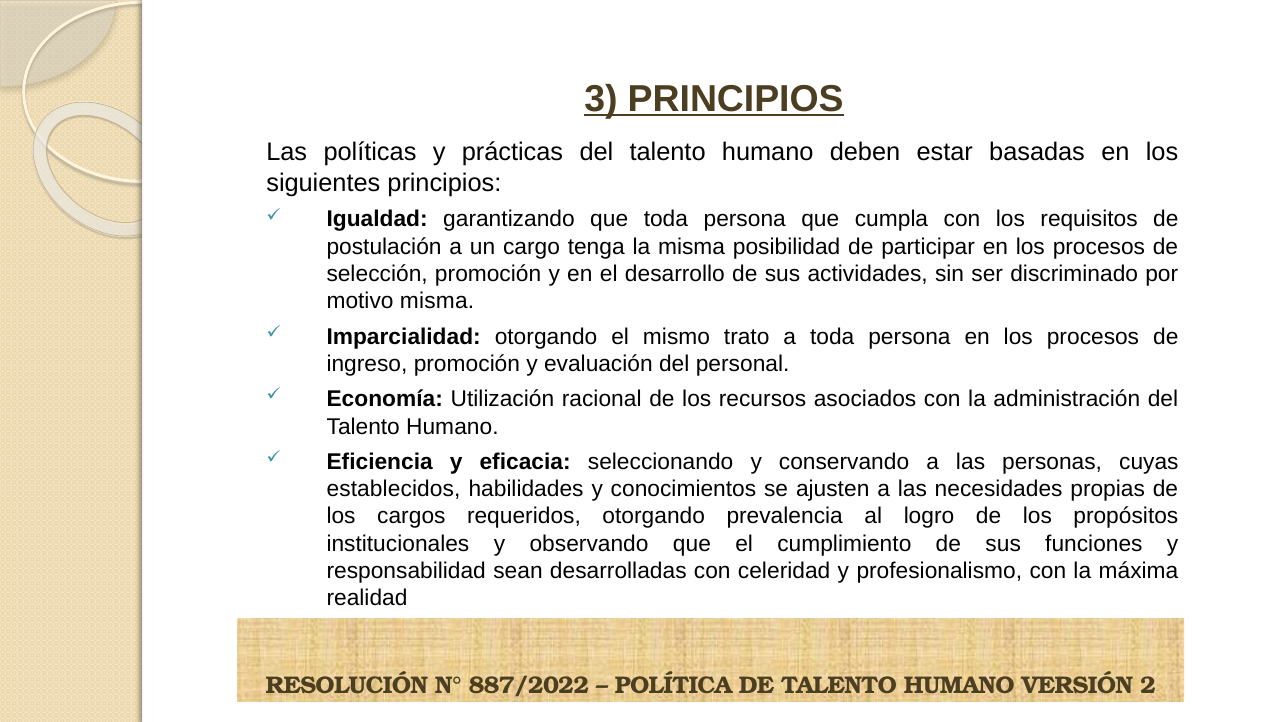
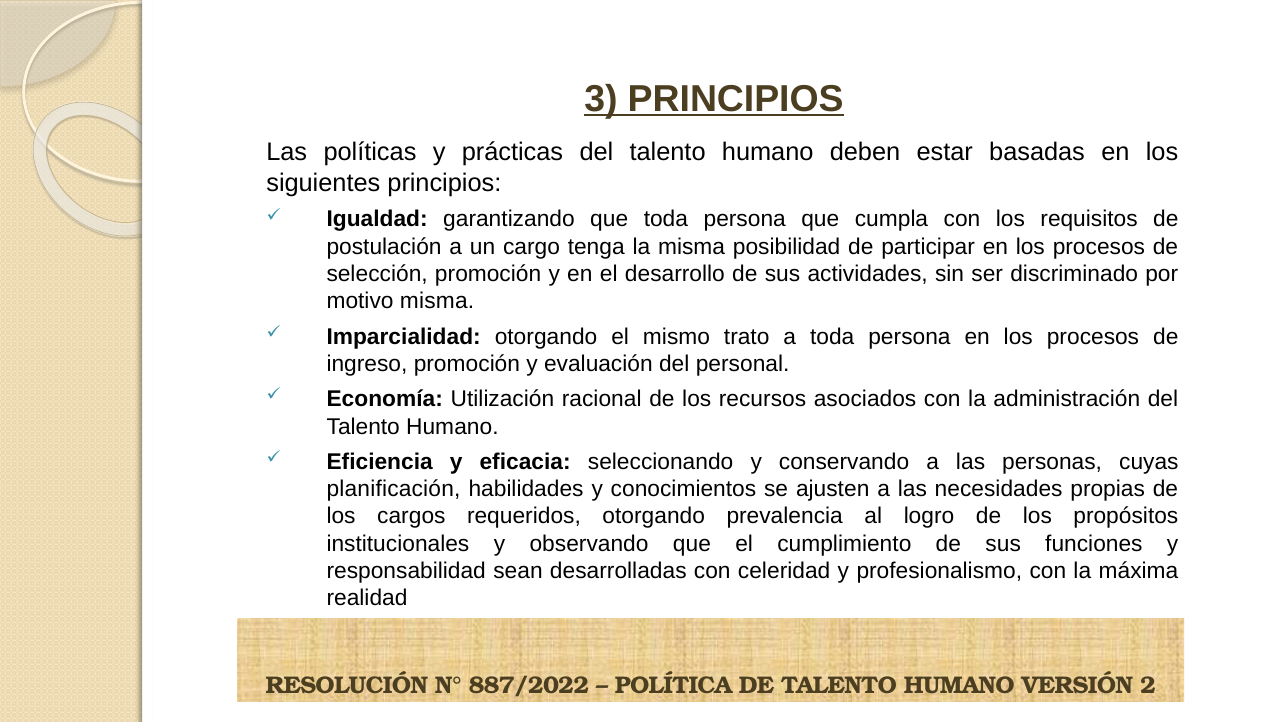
establecidos: establecidos -> planificación (393, 489)
